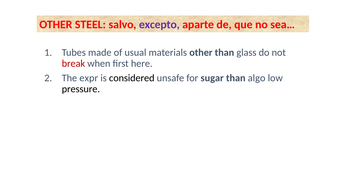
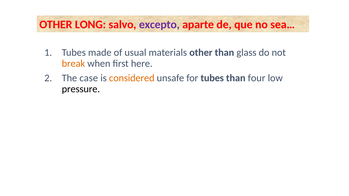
STEEL: STEEL -> LONG (90, 25)
break colour: red -> orange (73, 64)
expr: expr -> case (89, 78)
considered colour: black -> orange (132, 78)
for sugar: sugar -> tubes (212, 78)
algo: algo -> four (257, 78)
